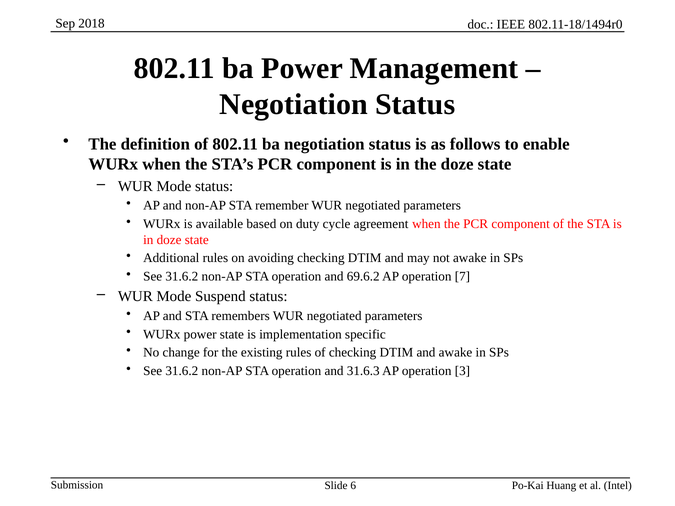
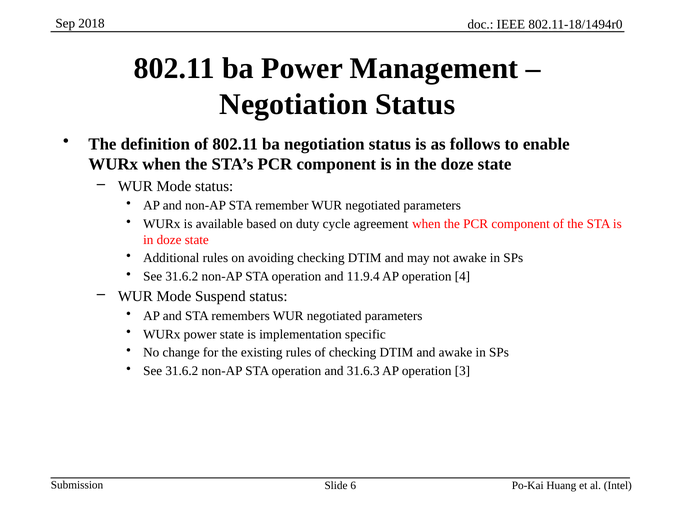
69.6.2: 69.6.2 -> 11.9.4 (363, 277)
7: 7 -> 4 (462, 277)
